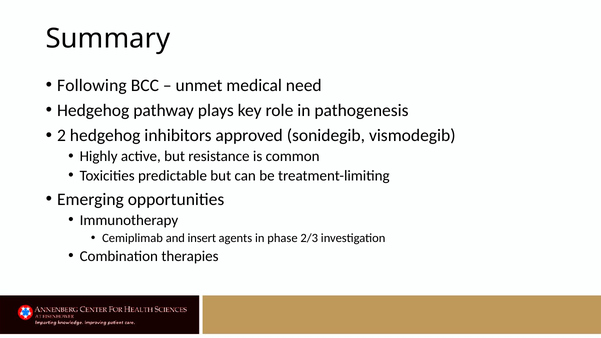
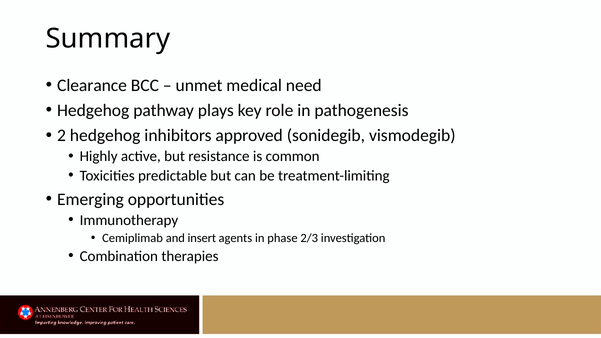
Following: Following -> Clearance (92, 85)
